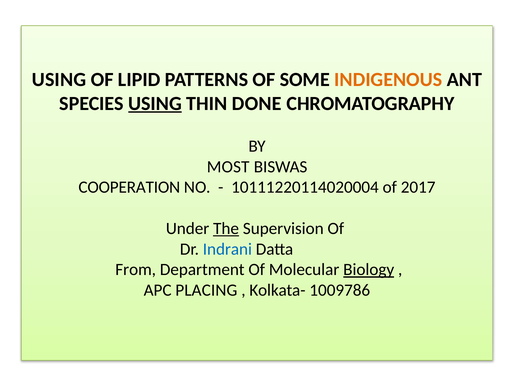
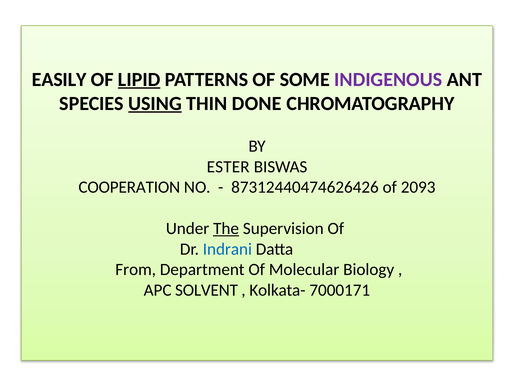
USING: USING -> EASILY (59, 79)
LIPID underline: none -> present (139, 79)
INDIGENOUS colour: orange -> purple (388, 79)
MOST: MOST -> ESTER (228, 166)
10111220114020004: 10111220114020004 -> 87312440474626426 (305, 187)
2017: 2017 -> 2093 (418, 187)
Biology underline: present -> none (369, 269)
PLACING: PLACING -> SOLVENT (206, 290)
1009786: 1009786 -> 7000171 (340, 290)
